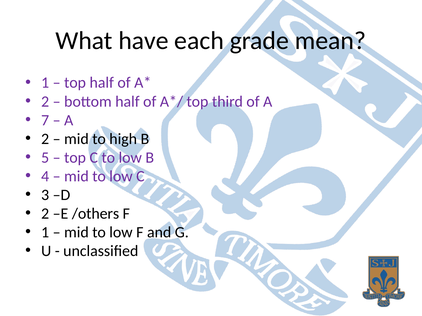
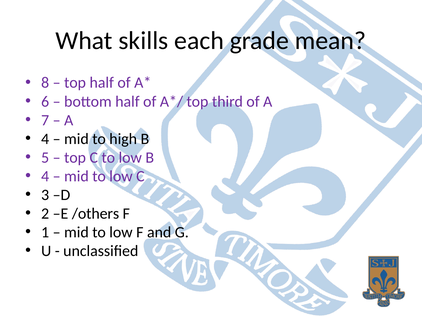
have: have -> skills (143, 41)
1: 1 -> 8 (45, 83)
2: 2 -> 6 (45, 102)
2: 2 -> 4 (45, 139)
